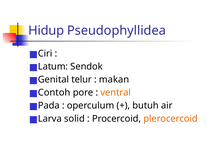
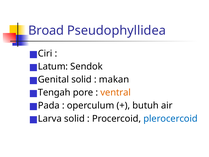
Hidup: Hidup -> Broad (46, 30)
Genital telur: telur -> solid (82, 79)
Contoh: Contoh -> Tengah (54, 92)
plerocercoid colour: orange -> blue (171, 118)
